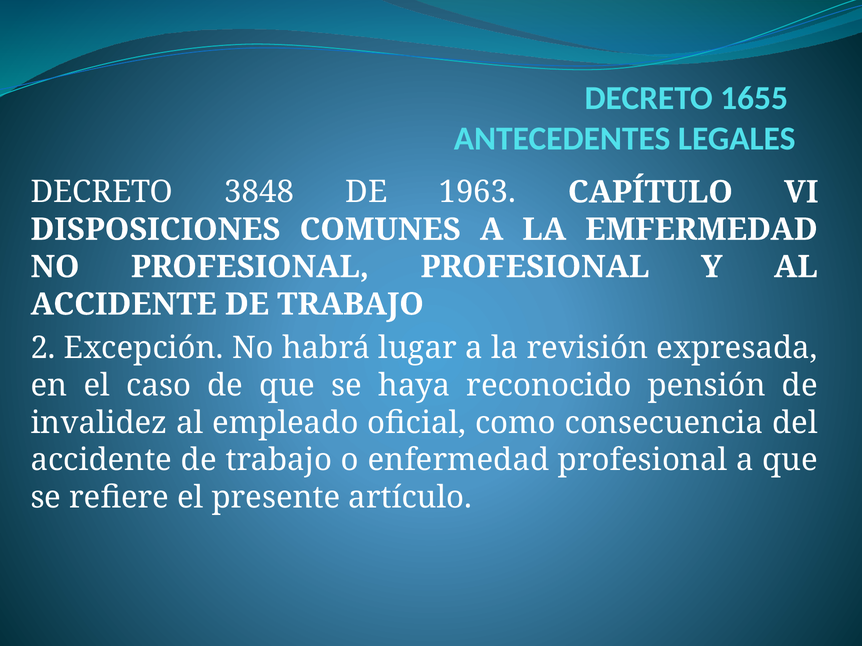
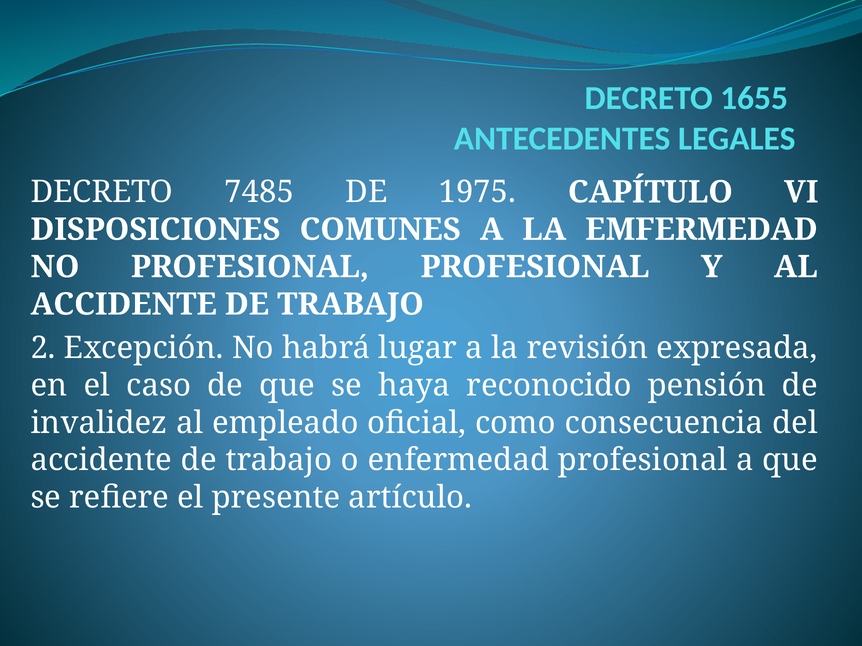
3848: 3848 -> 7485 (259, 192)
1963: 1963 -> 1975 (477, 192)
